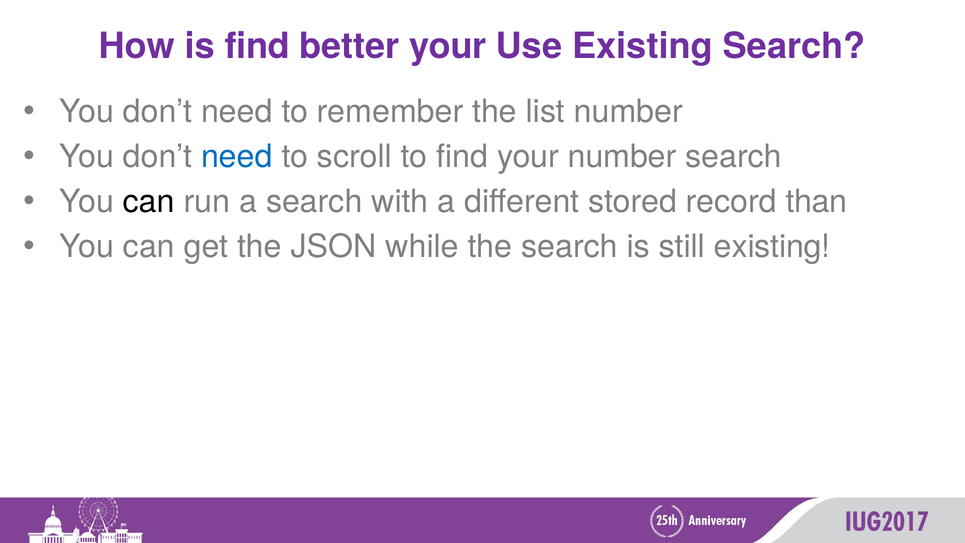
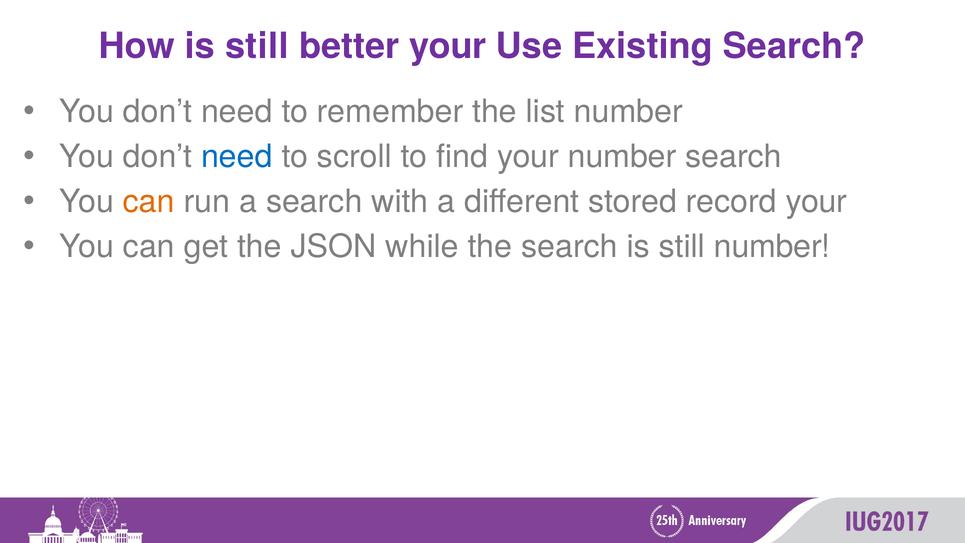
How is find: find -> still (257, 46)
can colour: black -> orange (149, 202)
record than: than -> your (816, 202)
still existing: existing -> number (772, 247)
